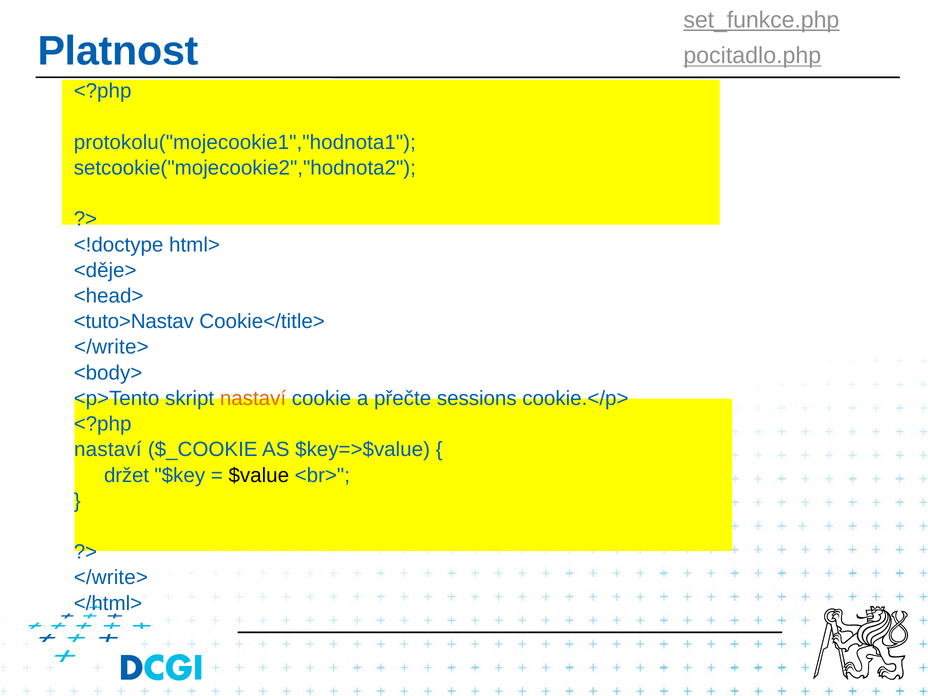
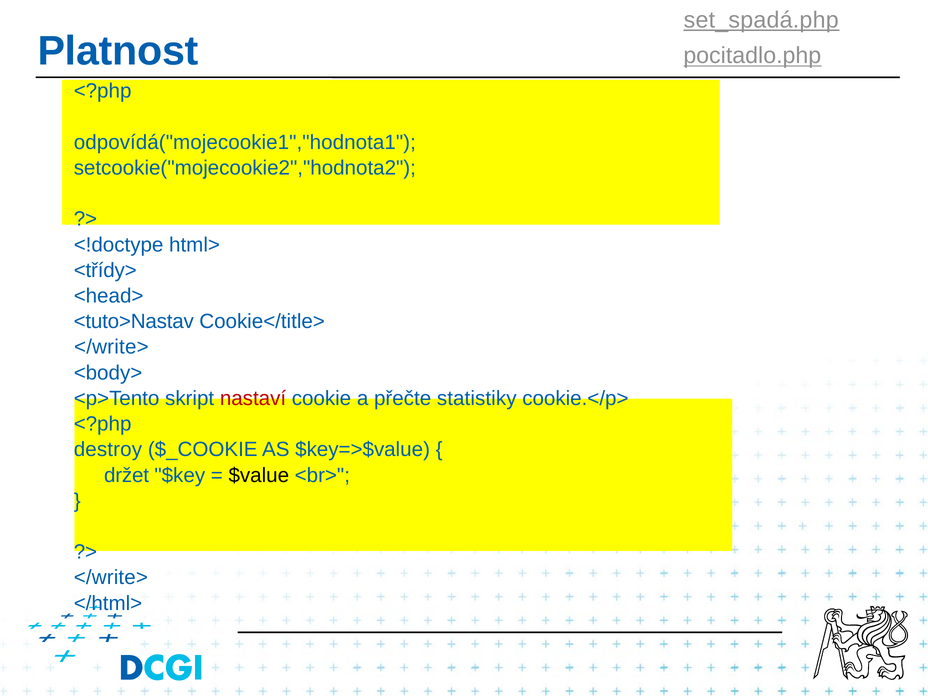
set_funkce.php: set_funkce.php -> set_spadá.php (761, 20)
protokolu("mojecookie1","hodnota1: protokolu("mojecookie1","hodnota1 -> odpovídá("mojecookie1","hodnota1 (245, 142)
<děje>: <děje> -> <třídy> (105, 270)
nastaví colour: orange -> red (253, 398)
sessions: sessions -> statistiky (477, 398)
nastaví: nastaví -> destroy (108, 450)
